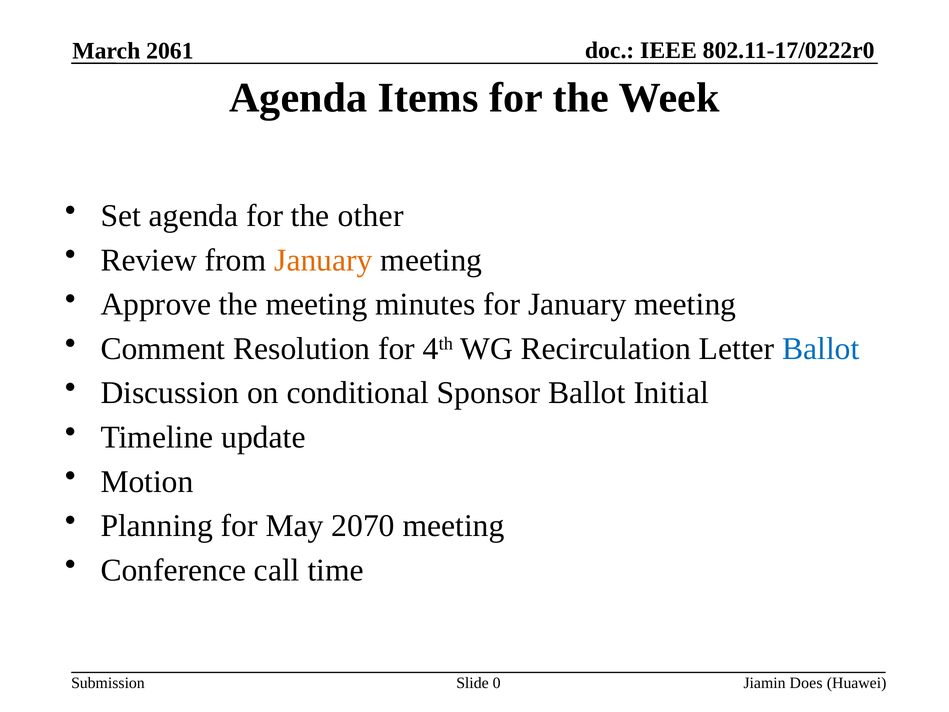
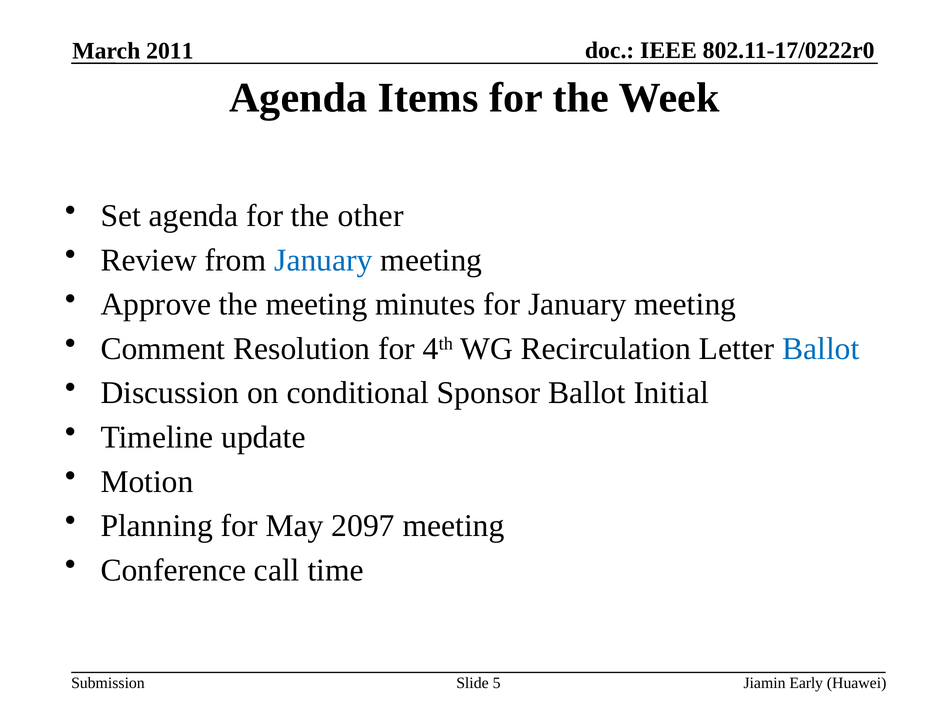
2061: 2061 -> 2011 (170, 51)
January colour: orange -> blue (323, 260)
2070: 2070 -> 2097 (363, 526)
0: 0 -> 5 (497, 683)
Does: Does -> Early (806, 683)
